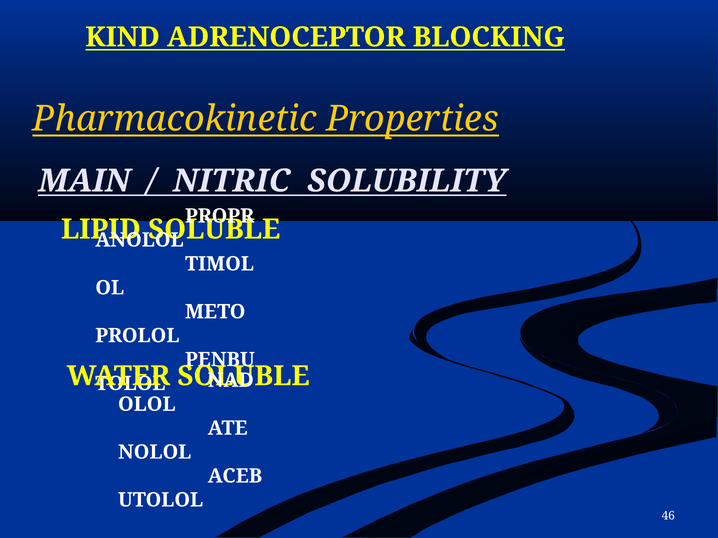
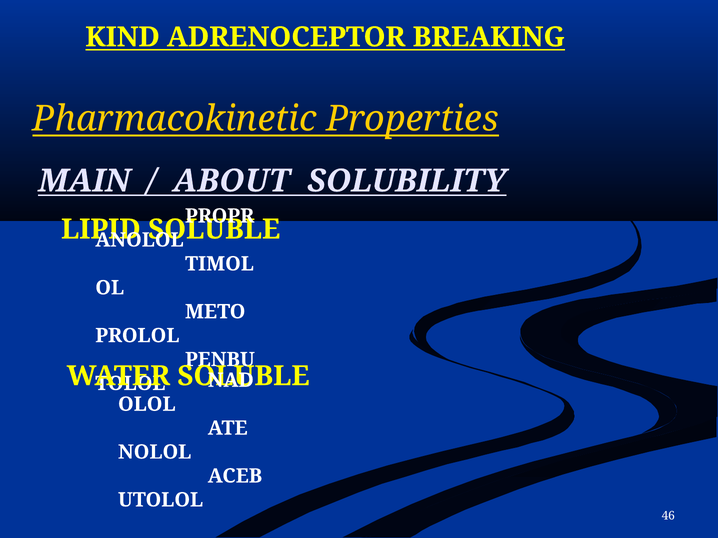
BLOCKING: BLOCKING -> BREAKING (489, 37)
NITRIC: NITRIC -> ABOUT (231, 181)
